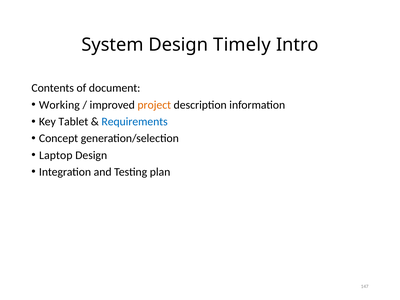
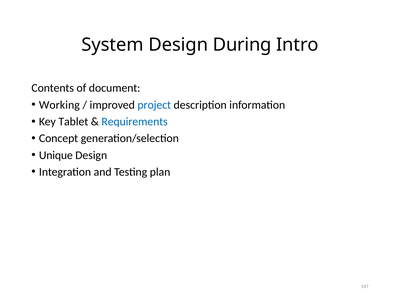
Timely: Timely -> During (242, 45)
project colour: orange -> blue (154, 105)
Laptop: Laptop -> Unique (56, 155)
